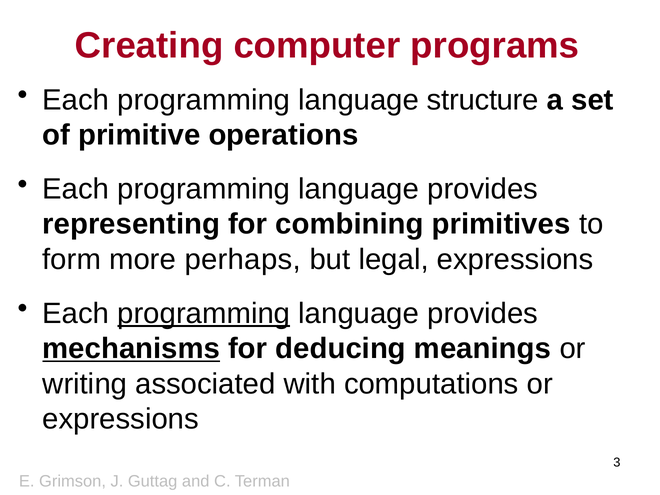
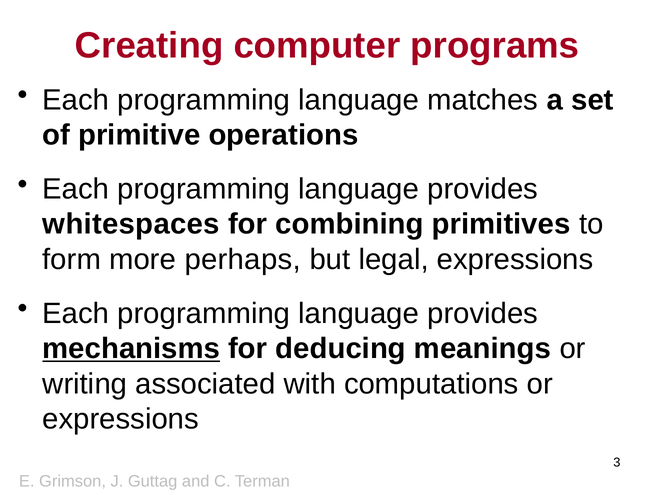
structure: structure -> matches (483, 100)
representing: representing -> whitespaces (131, 224)
programming underline: present -> none (204, 313)
